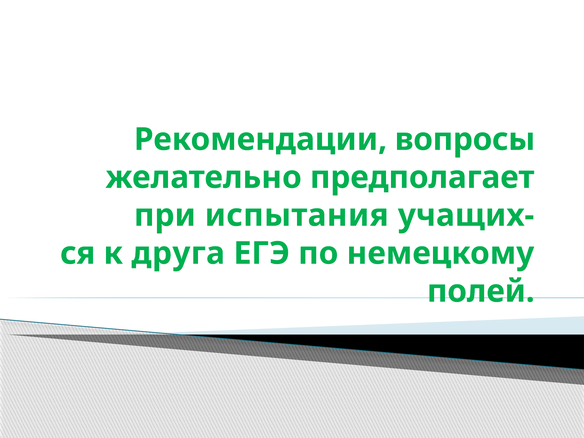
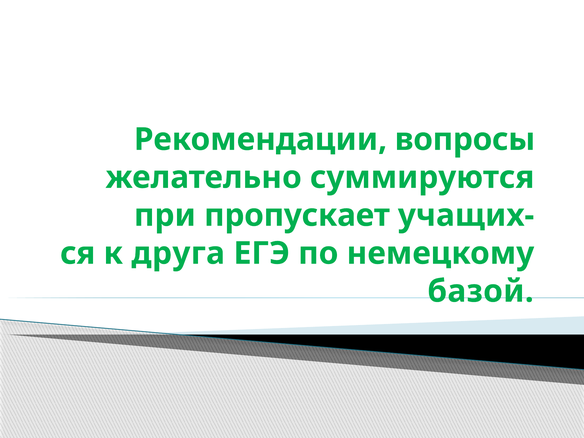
предполагает: предполагает -> суммируются (422, 177)
испытания: испытания -> пропускает (297, 215)
полей: полей -> базой (481, 291)
